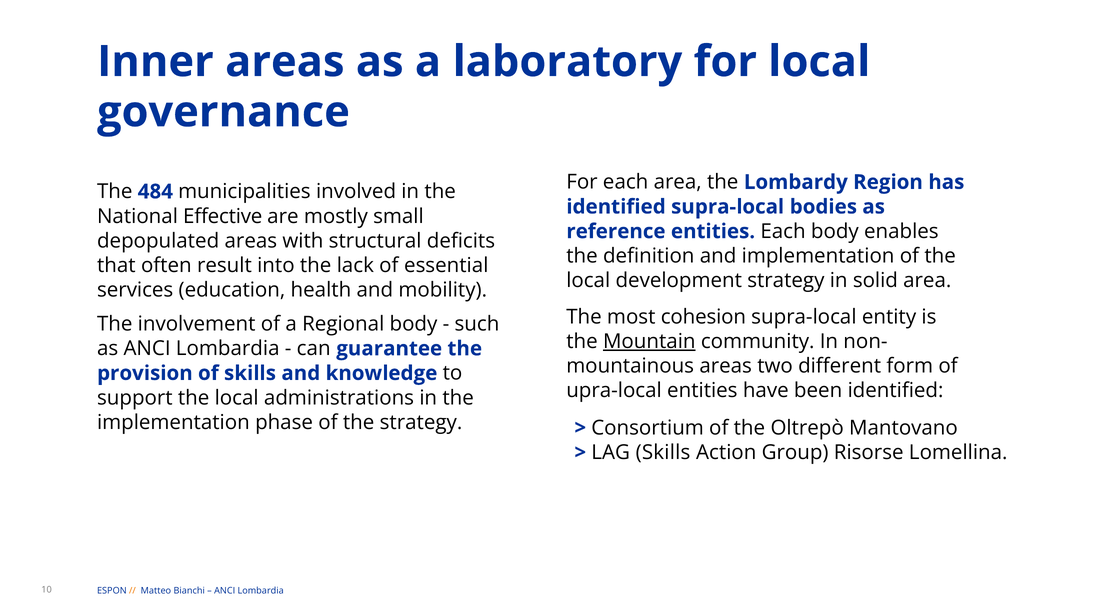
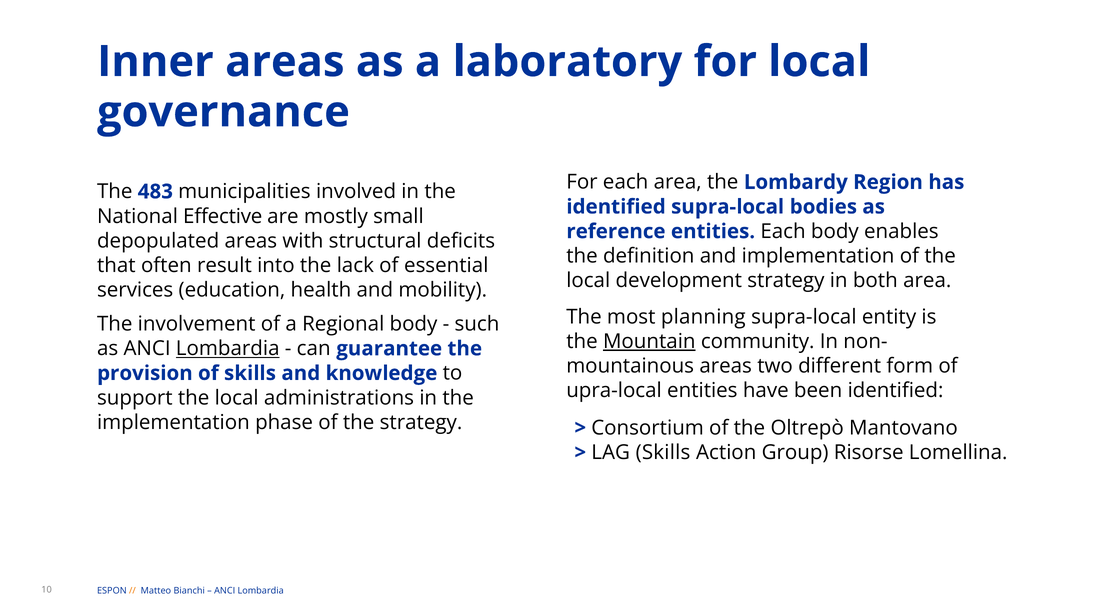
484: 484 -> 483 (155, 192)
solid: solid -> both (875, 281)
cohesion: cohesion -> planning (703, 317)
Lombardia underline: none -> present (228, 349)
